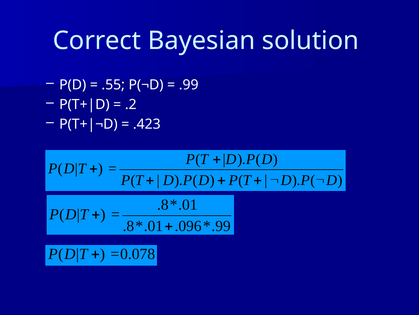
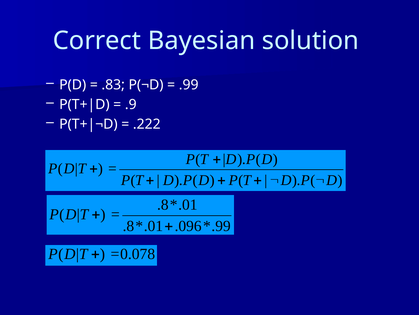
.55: .55 -> .83 (113, 85)
.2: .2 -> .9 (131, 104)
.423: .423 -> .222 (147, 124)
